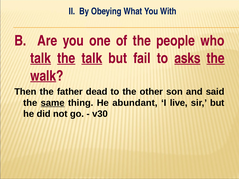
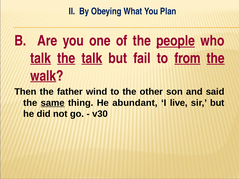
With: With -> Plan (168, 11)
people underline: none -> present (176, 41)
asks: asks -> from (187, 58)
dead: dead -> wind (97, 92)
